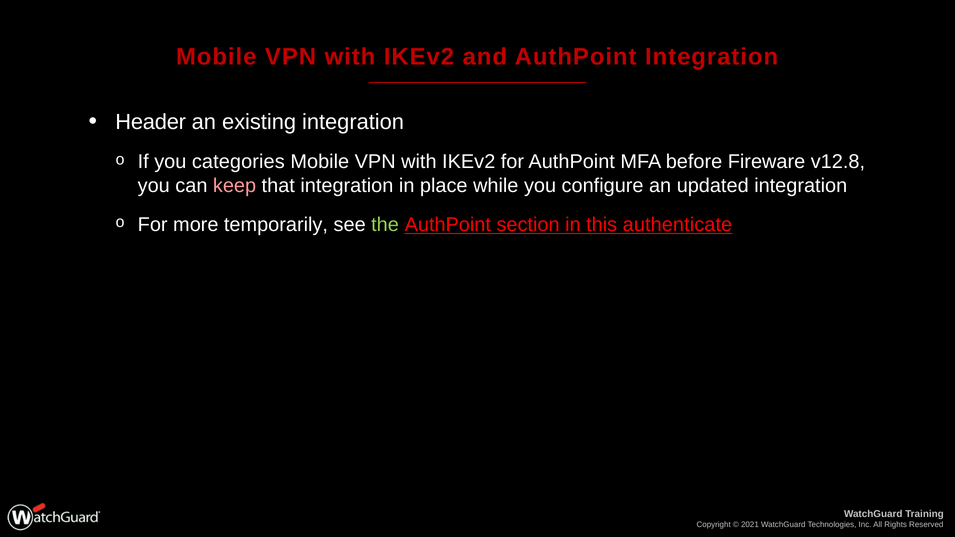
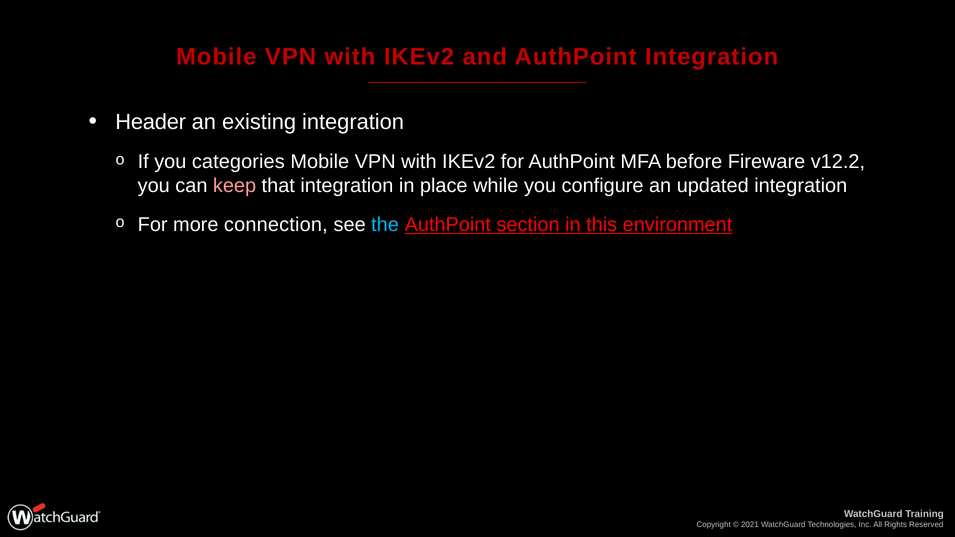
v12.8: v12.8 -> v12.2 (838, 162)
temporarily: temporarily -> connection (276, 225)
the colour: light green -> light blue (385, 225)
authenticate: authenticate -> environment (678, 225)
